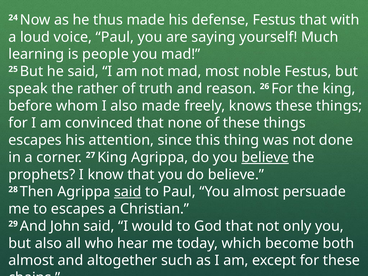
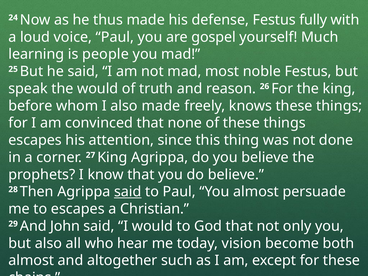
Festus that: that -> fully (313, 20)
saying: saying -> gospel (214, 37)
the rather: rather -> would (98, 89)
believe underline: present -> none (265, 157)
which: which -> vision (242, 243)
